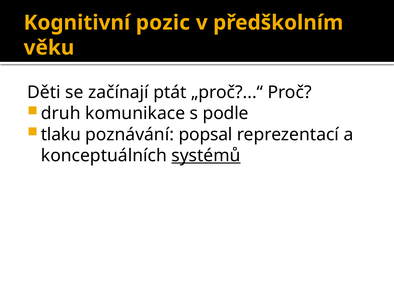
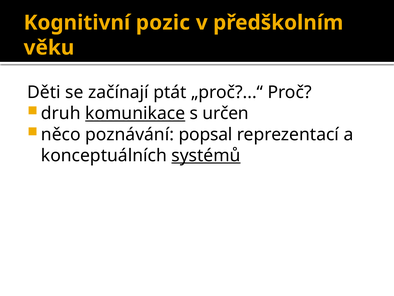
komunikace underline: none -> present (135, 113)
podle: podle -> určen (226, 113)
tlaku: tlaku -> něco (61, 134)
